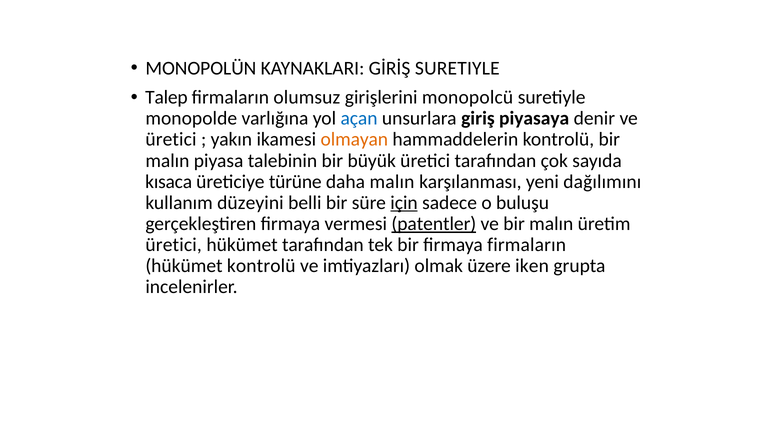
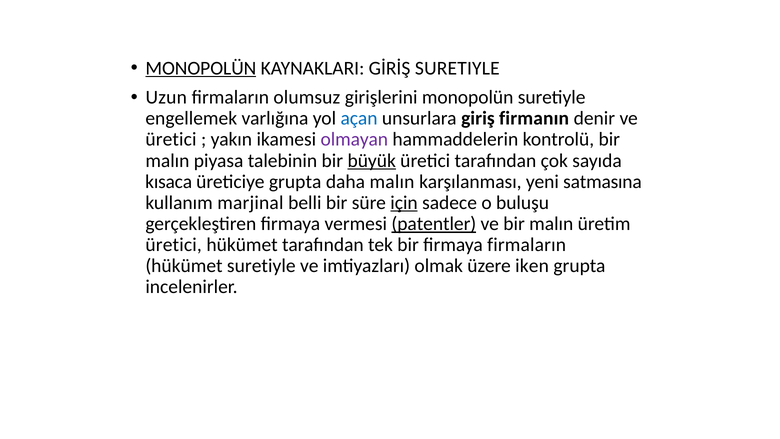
MONOPOLÜN underline: none -> present (201, 68)
Talep: Talep -> Uzun (166, 97)
girişlerini monopolcü: monopolcü -> monopolün (468, 97)
monopolde: monopolde -> engellemek (191, 118)
piyasaya: piyasaya -> firmanın (534, 118)
olmayan colour: orange -> purple (354, 139)
büyük underline: none -> present (372, 161)
üreticiye türüne: türüne -> grupta (295, 182)
dağılımını: dağılımını -> satmasına (602, 182)
düzeyini: düzeyini -> marjinal (250, 203)
hükümet kontrolü: kontrolü -> suretiyle (261, 266)
